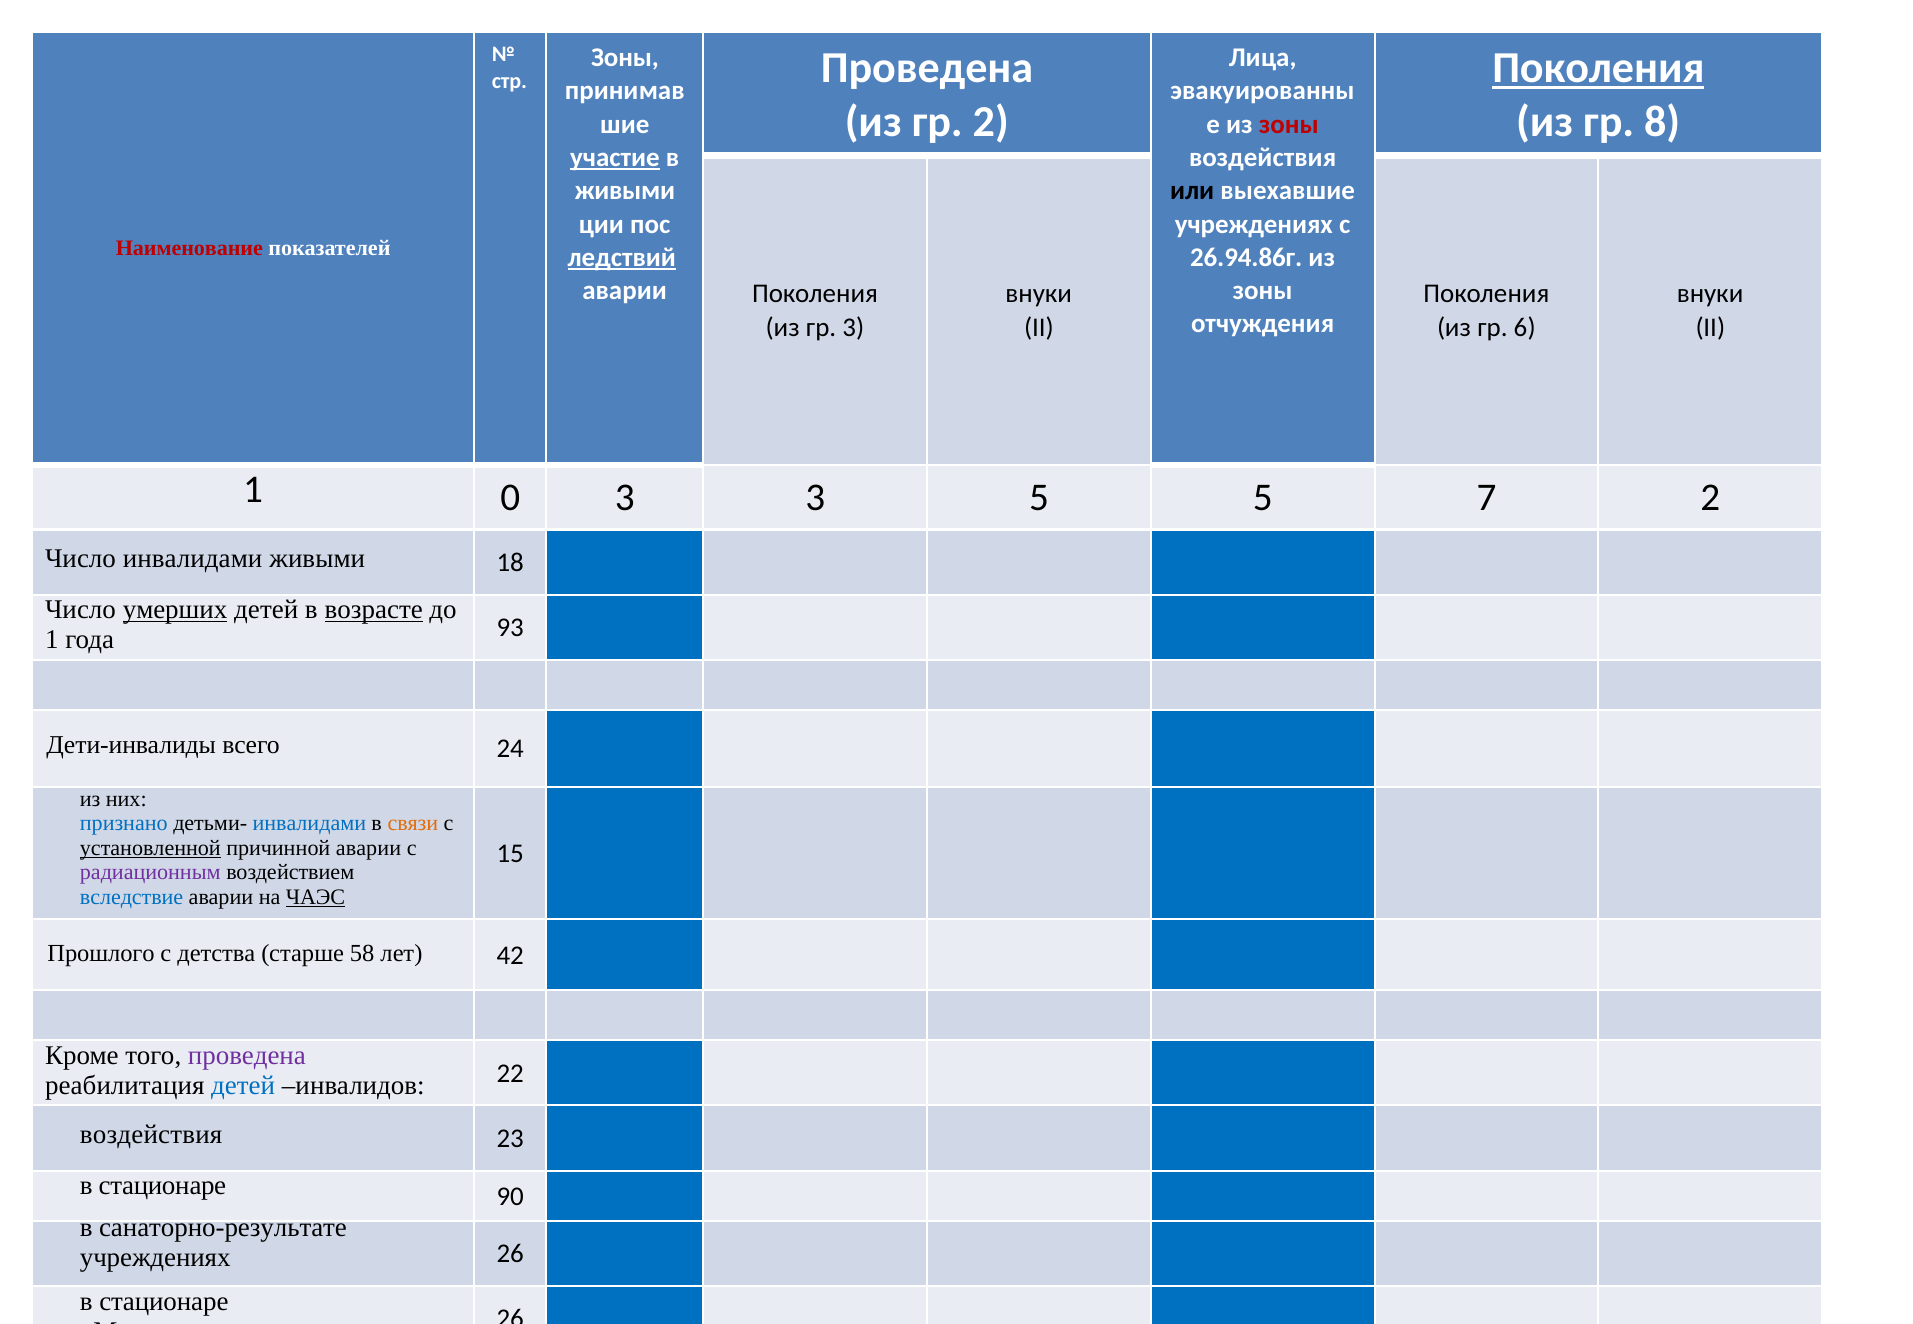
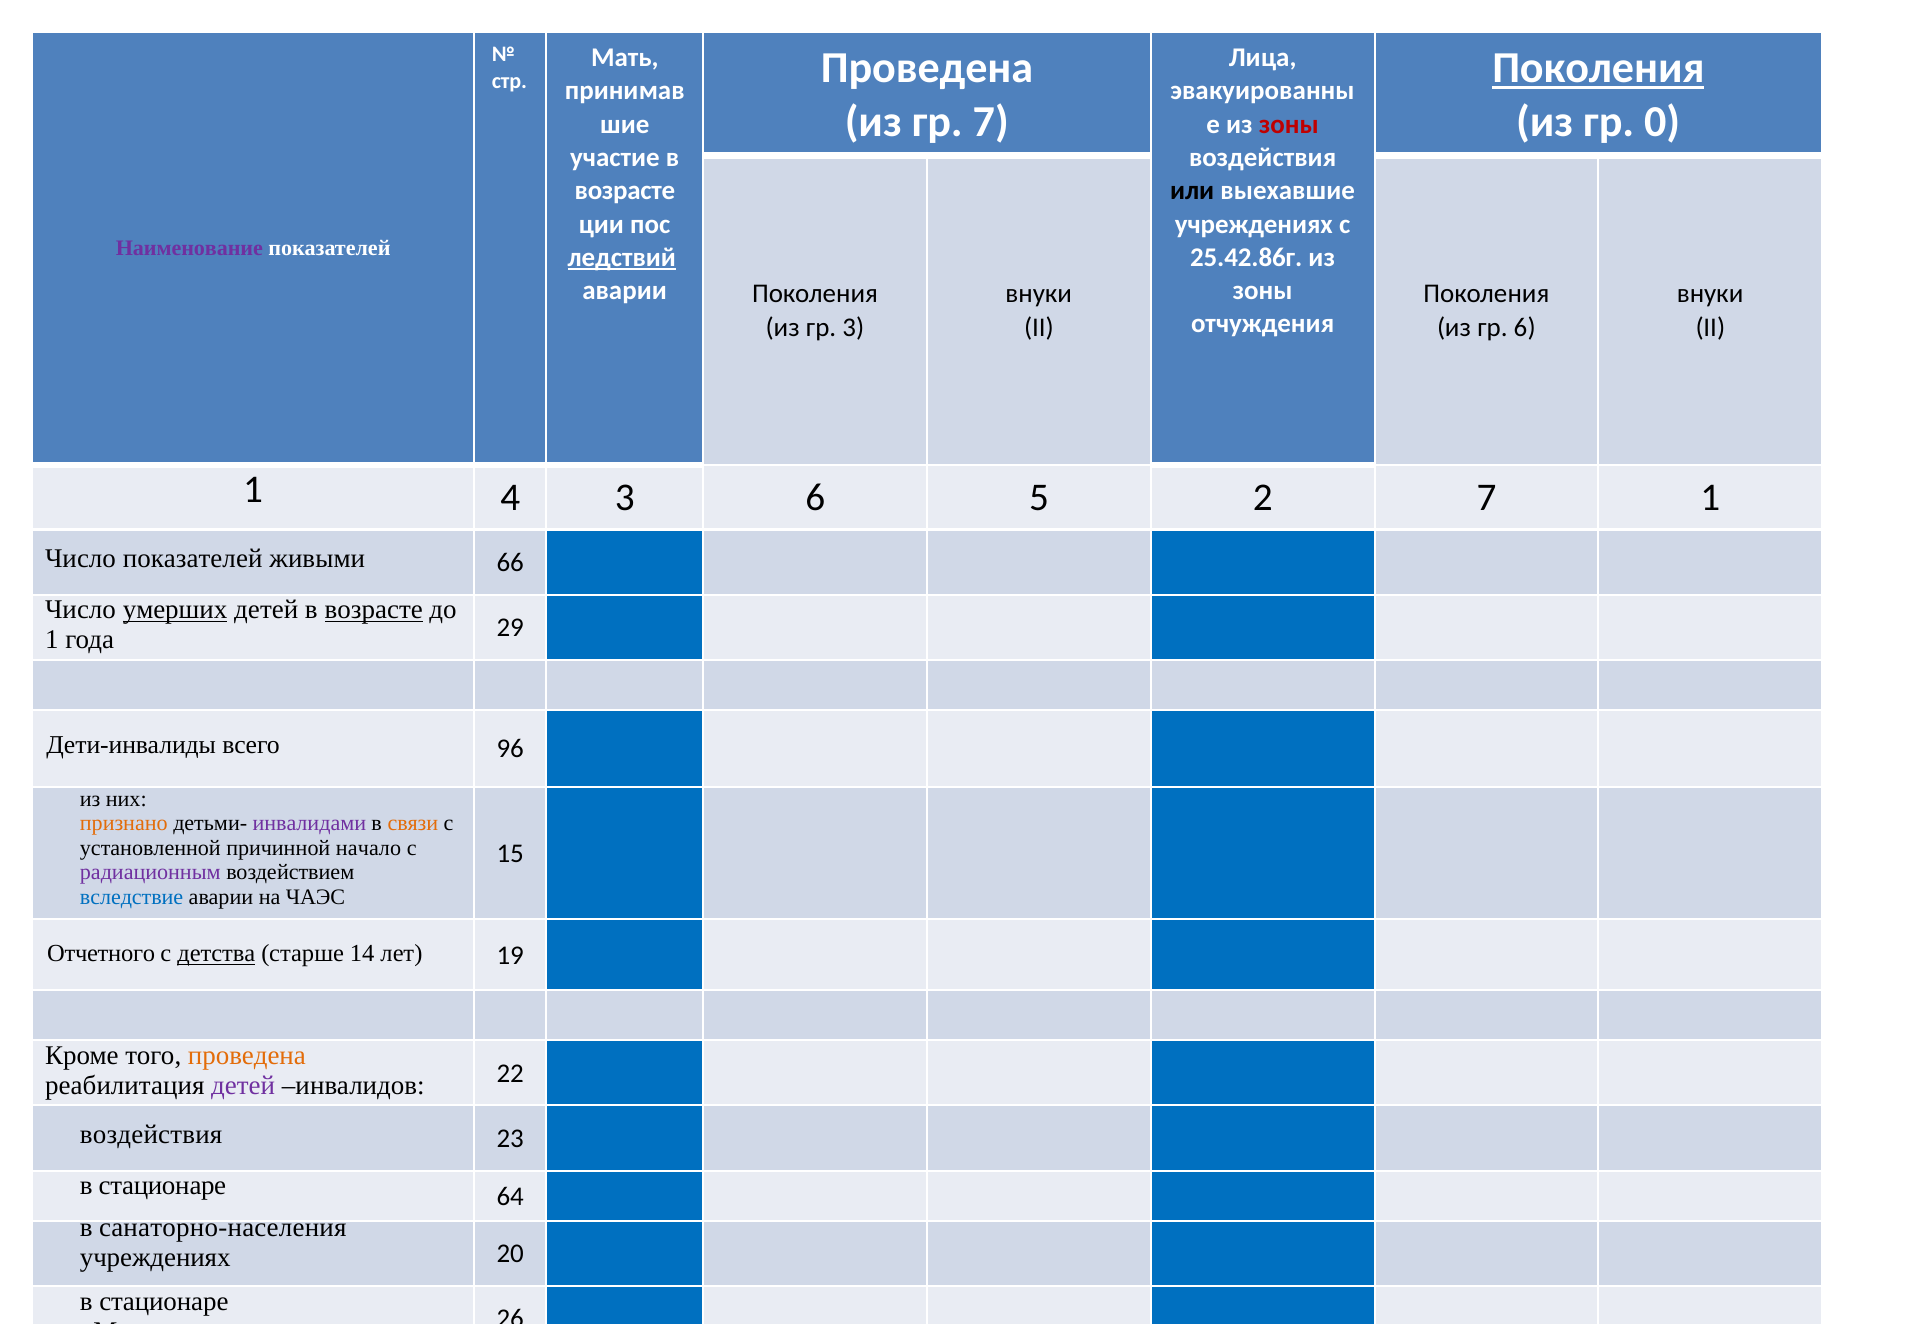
Зоны: Зоны -> Мать (625, 58)
гр 2: 2 -> 7 (991, 122)
8: 8 -> 0 (1662, 122)
участие underline: present -> none (615, 158)
живыми: живыми -> возрасте (625, 191)
Наименование colour: red -> purple (189, 249)
26.94.86г: 26.94.86г -> 25.42.86г (1246, 258)
1 0: 0 -> 4 (510, 498)
3 3: 3 -> 6 (815, 498)
5: 5 -> 2 (1263, 498)
7 2: 2 -> 1 (1710, 498)
Число инвалидами: инвалидами -> показателей (193, 558)
18: 18 -> 66 (510, 563)
93: 93 -> 29 (510, 628)
24: 24 -> 96 (510, 749)
признано colour: blue -> orange (124, 824)
инвалидами colour: blue -> purple (309, 824)
установленной underline: present -> none (150, 848)
причинной аварии: аварии -> начало (369, 848)
ЧАЭС underline: present -> none (315, 897)
Прошлого: Прошлого -> Отчетного (101, 954)
детства underline: none -> present (216, 954)
58: 58 -> 14 (362, 954)
42: 42 -> 19 (510, 955)
проведена colour: purple -> orange (247, 1056)
детей colour: blue -> purple (243, 1086)
90: 90 -> 64 (510, 1197)
санаторно-результате: санаторно-результате -> санаторно-населения (223, 1228)
учреждениях 26: 26 -> 20 (510, 1254)
